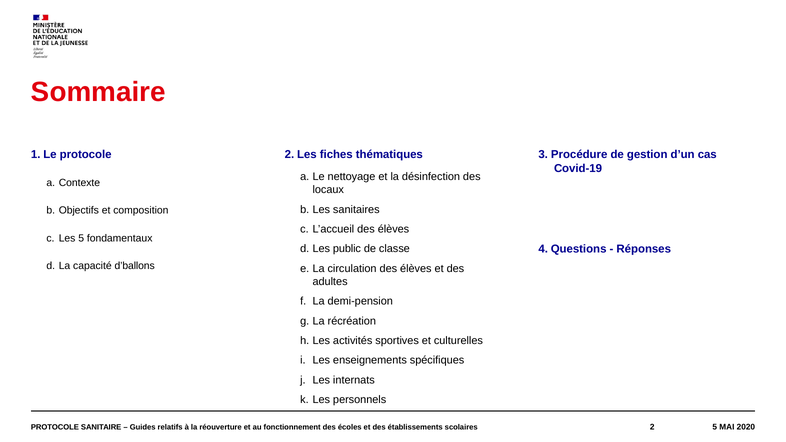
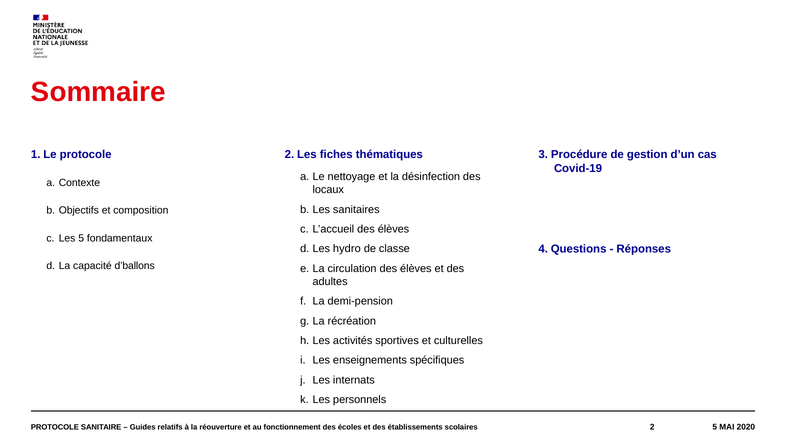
public: public -> hydro (347, 249)
